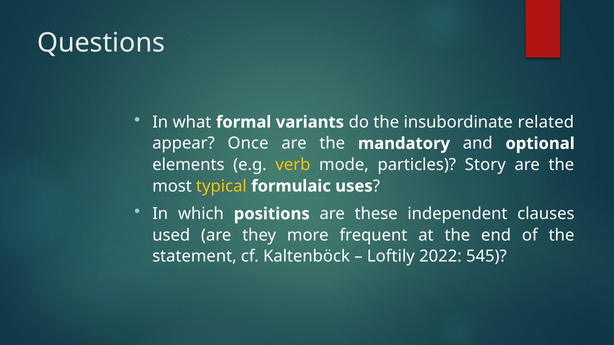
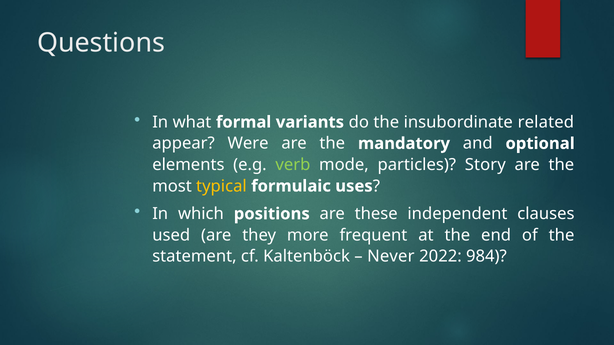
Once: Once -> Were (248, 144)
verb colour: yellow -> light green (293, 165)
Loftily: Loftily -> Never (391, 257)
545: 545 -> 984 (486, 257)
